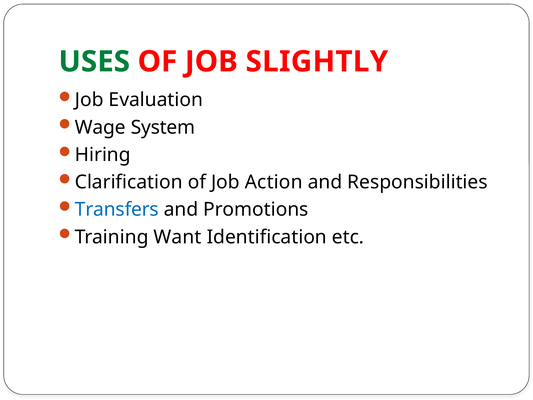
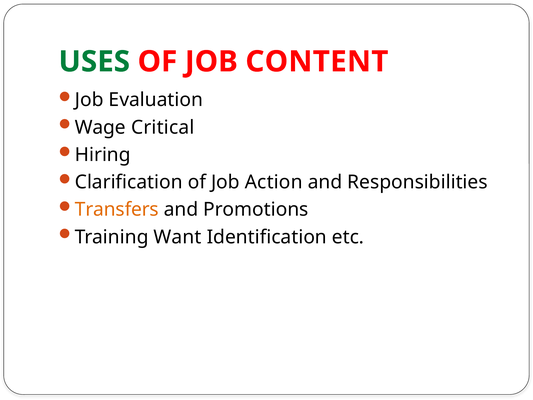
SLIGHTLY: SLIGHTLY -> CONTENT (317, 62)
System: System -> Critical (163, 127)
Transfers colour: blue -> orange (117, 209)
